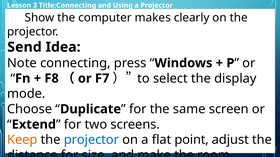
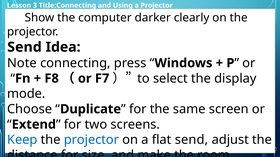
computer makes: makes -> darker (153, 18)
Keep colour: orange -> blue (22, 140)
flat point: point -> send (191, 140)
